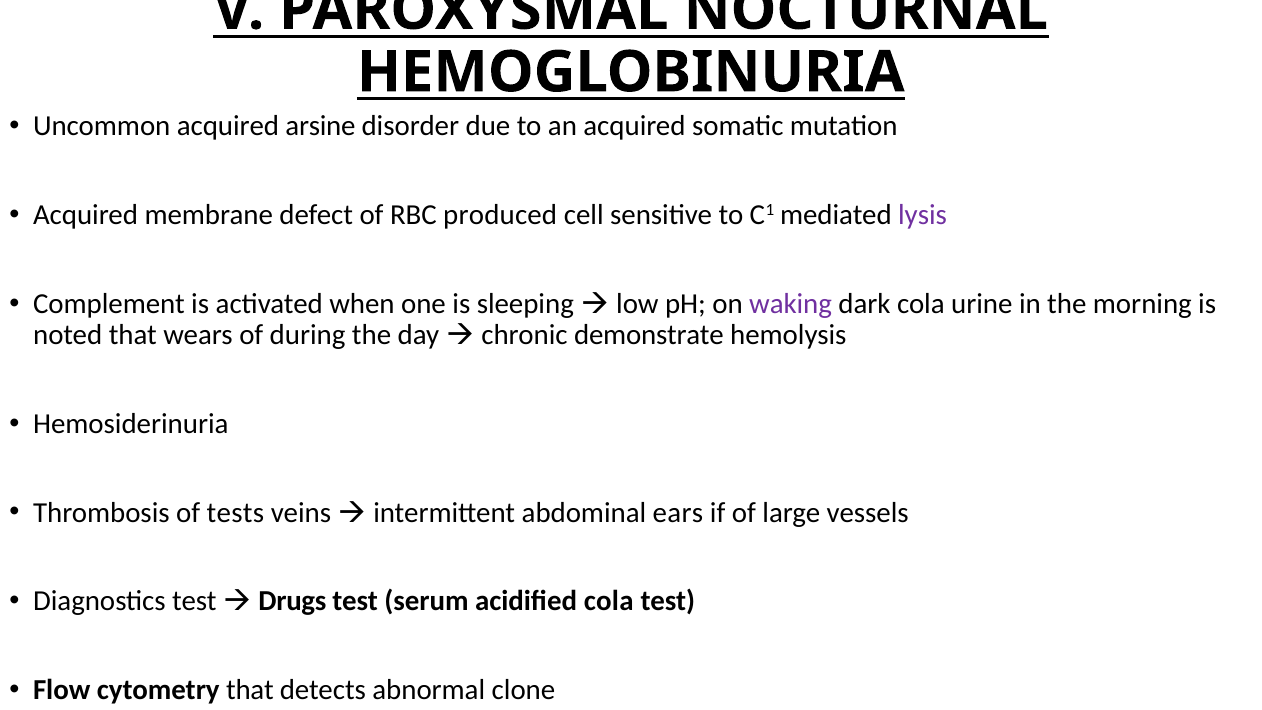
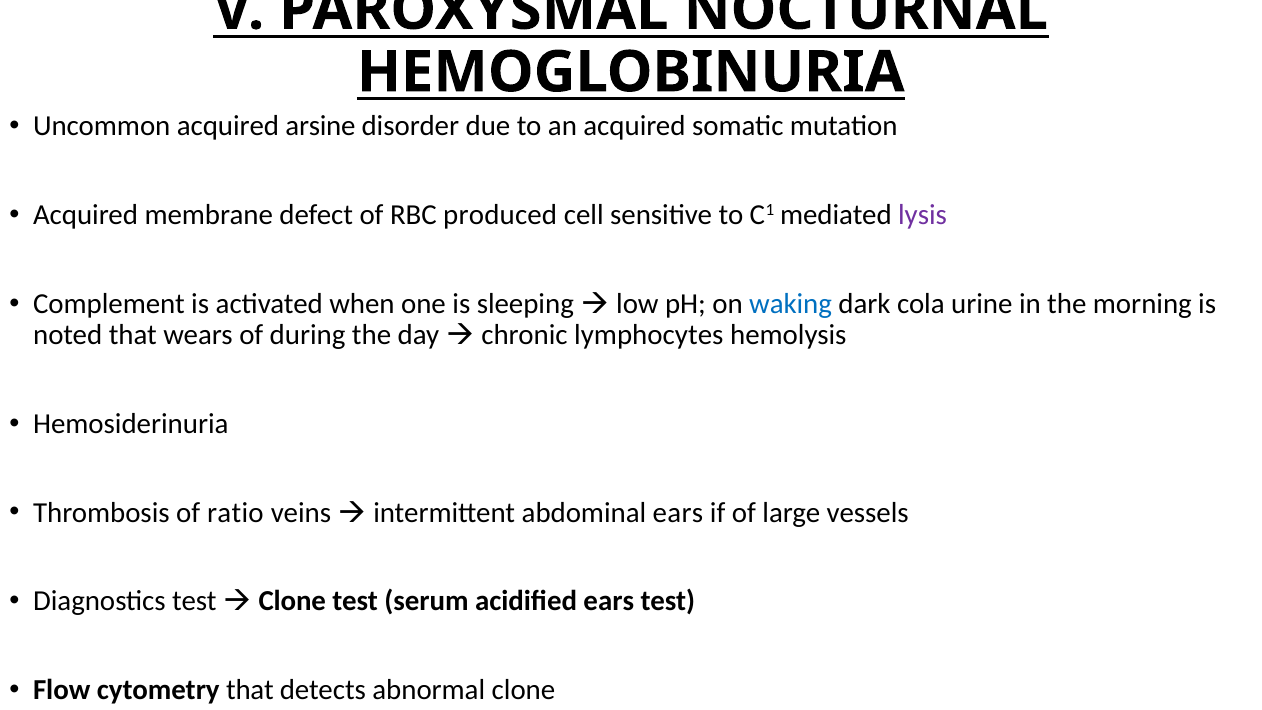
waking colour: purple -> blue (791, 304)
demonstrate: demonstrate -> lymphocytes (649, 335)
tests: tests -> ratio (235, 512)
Drugs: Drugs -> Clone (292, 601)
acidified cola: cola -> ears (609, 601)
